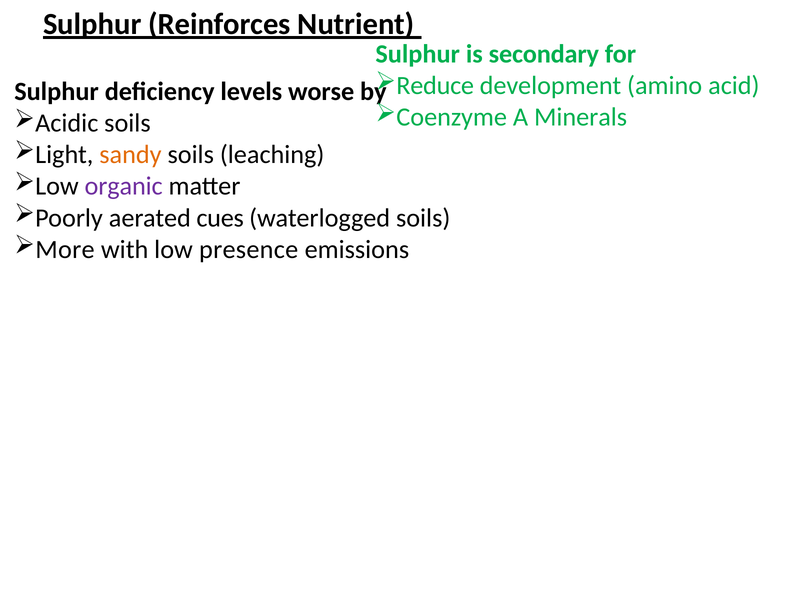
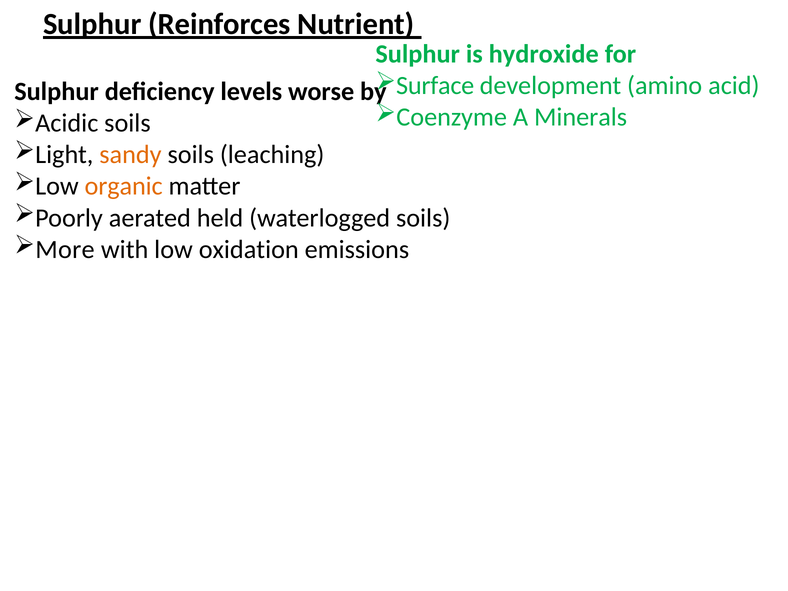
secondary: secondary -> hydroxide (544, 54)
Reduce: Reduce -> Surface (435, 86)
organic colour: purple -> orange (124, 186)
cues: cues -> held (220, 218)
presence: presence -> oxidation (249, 249)
